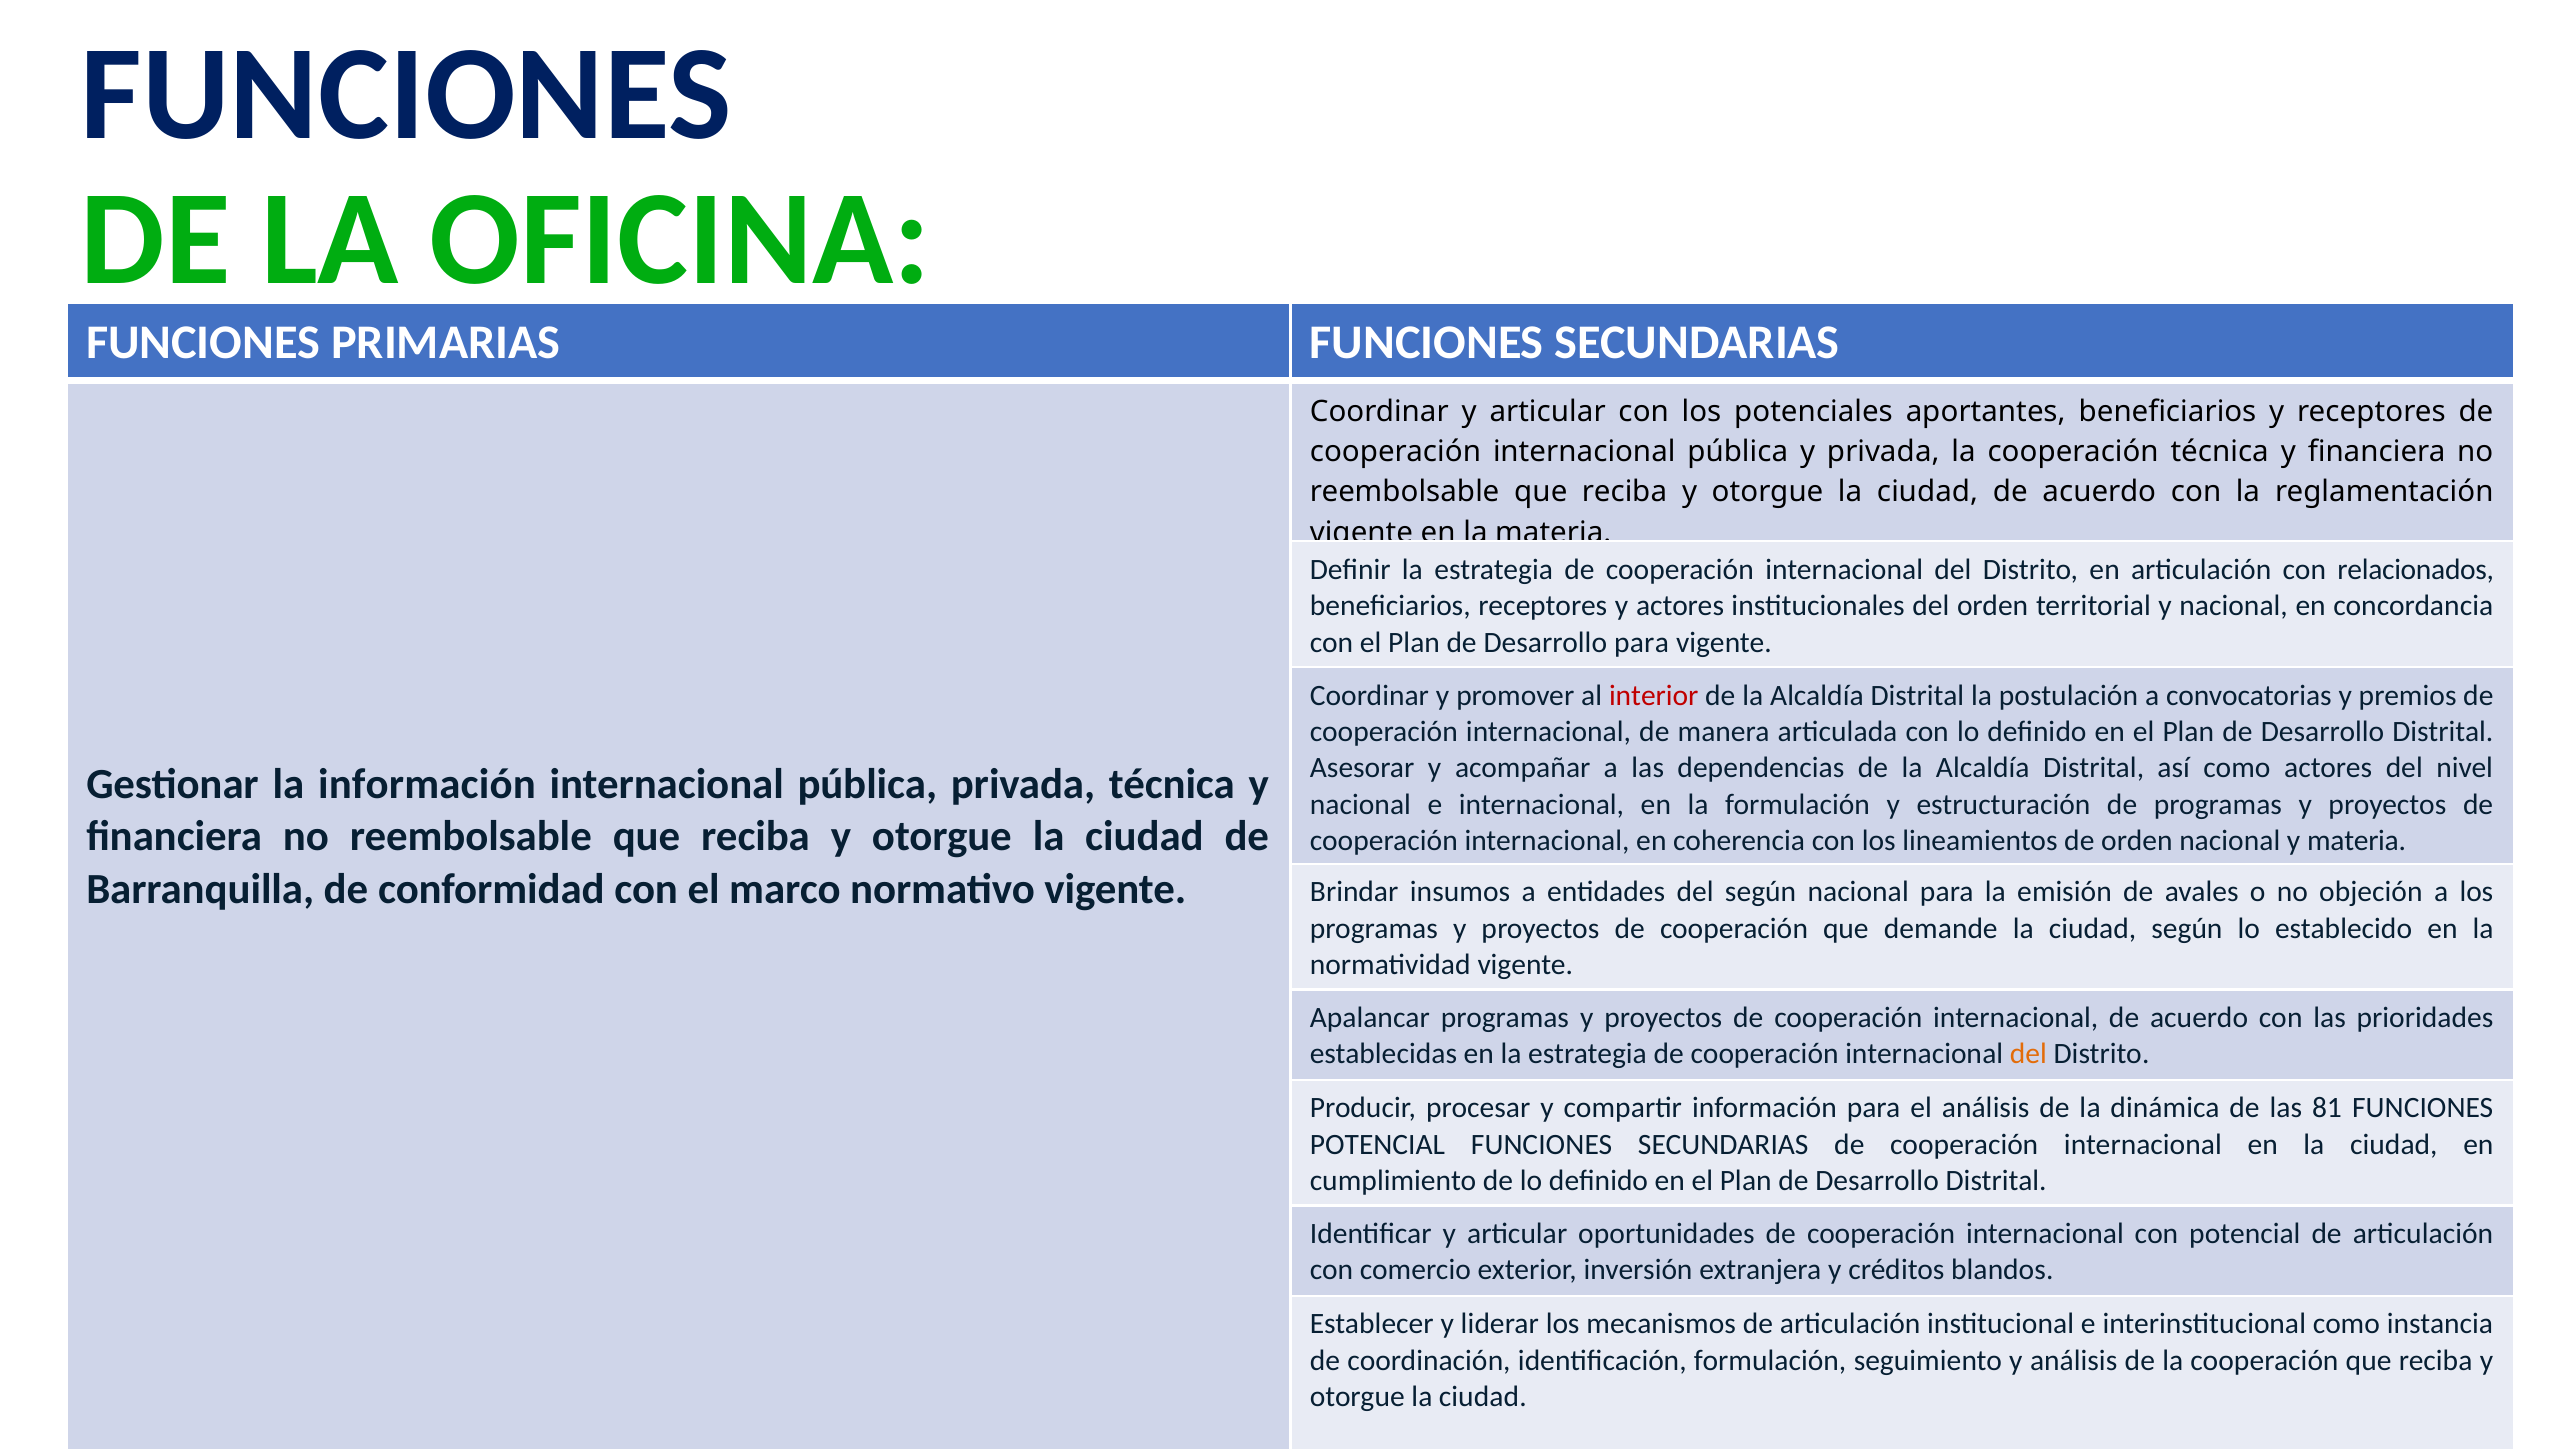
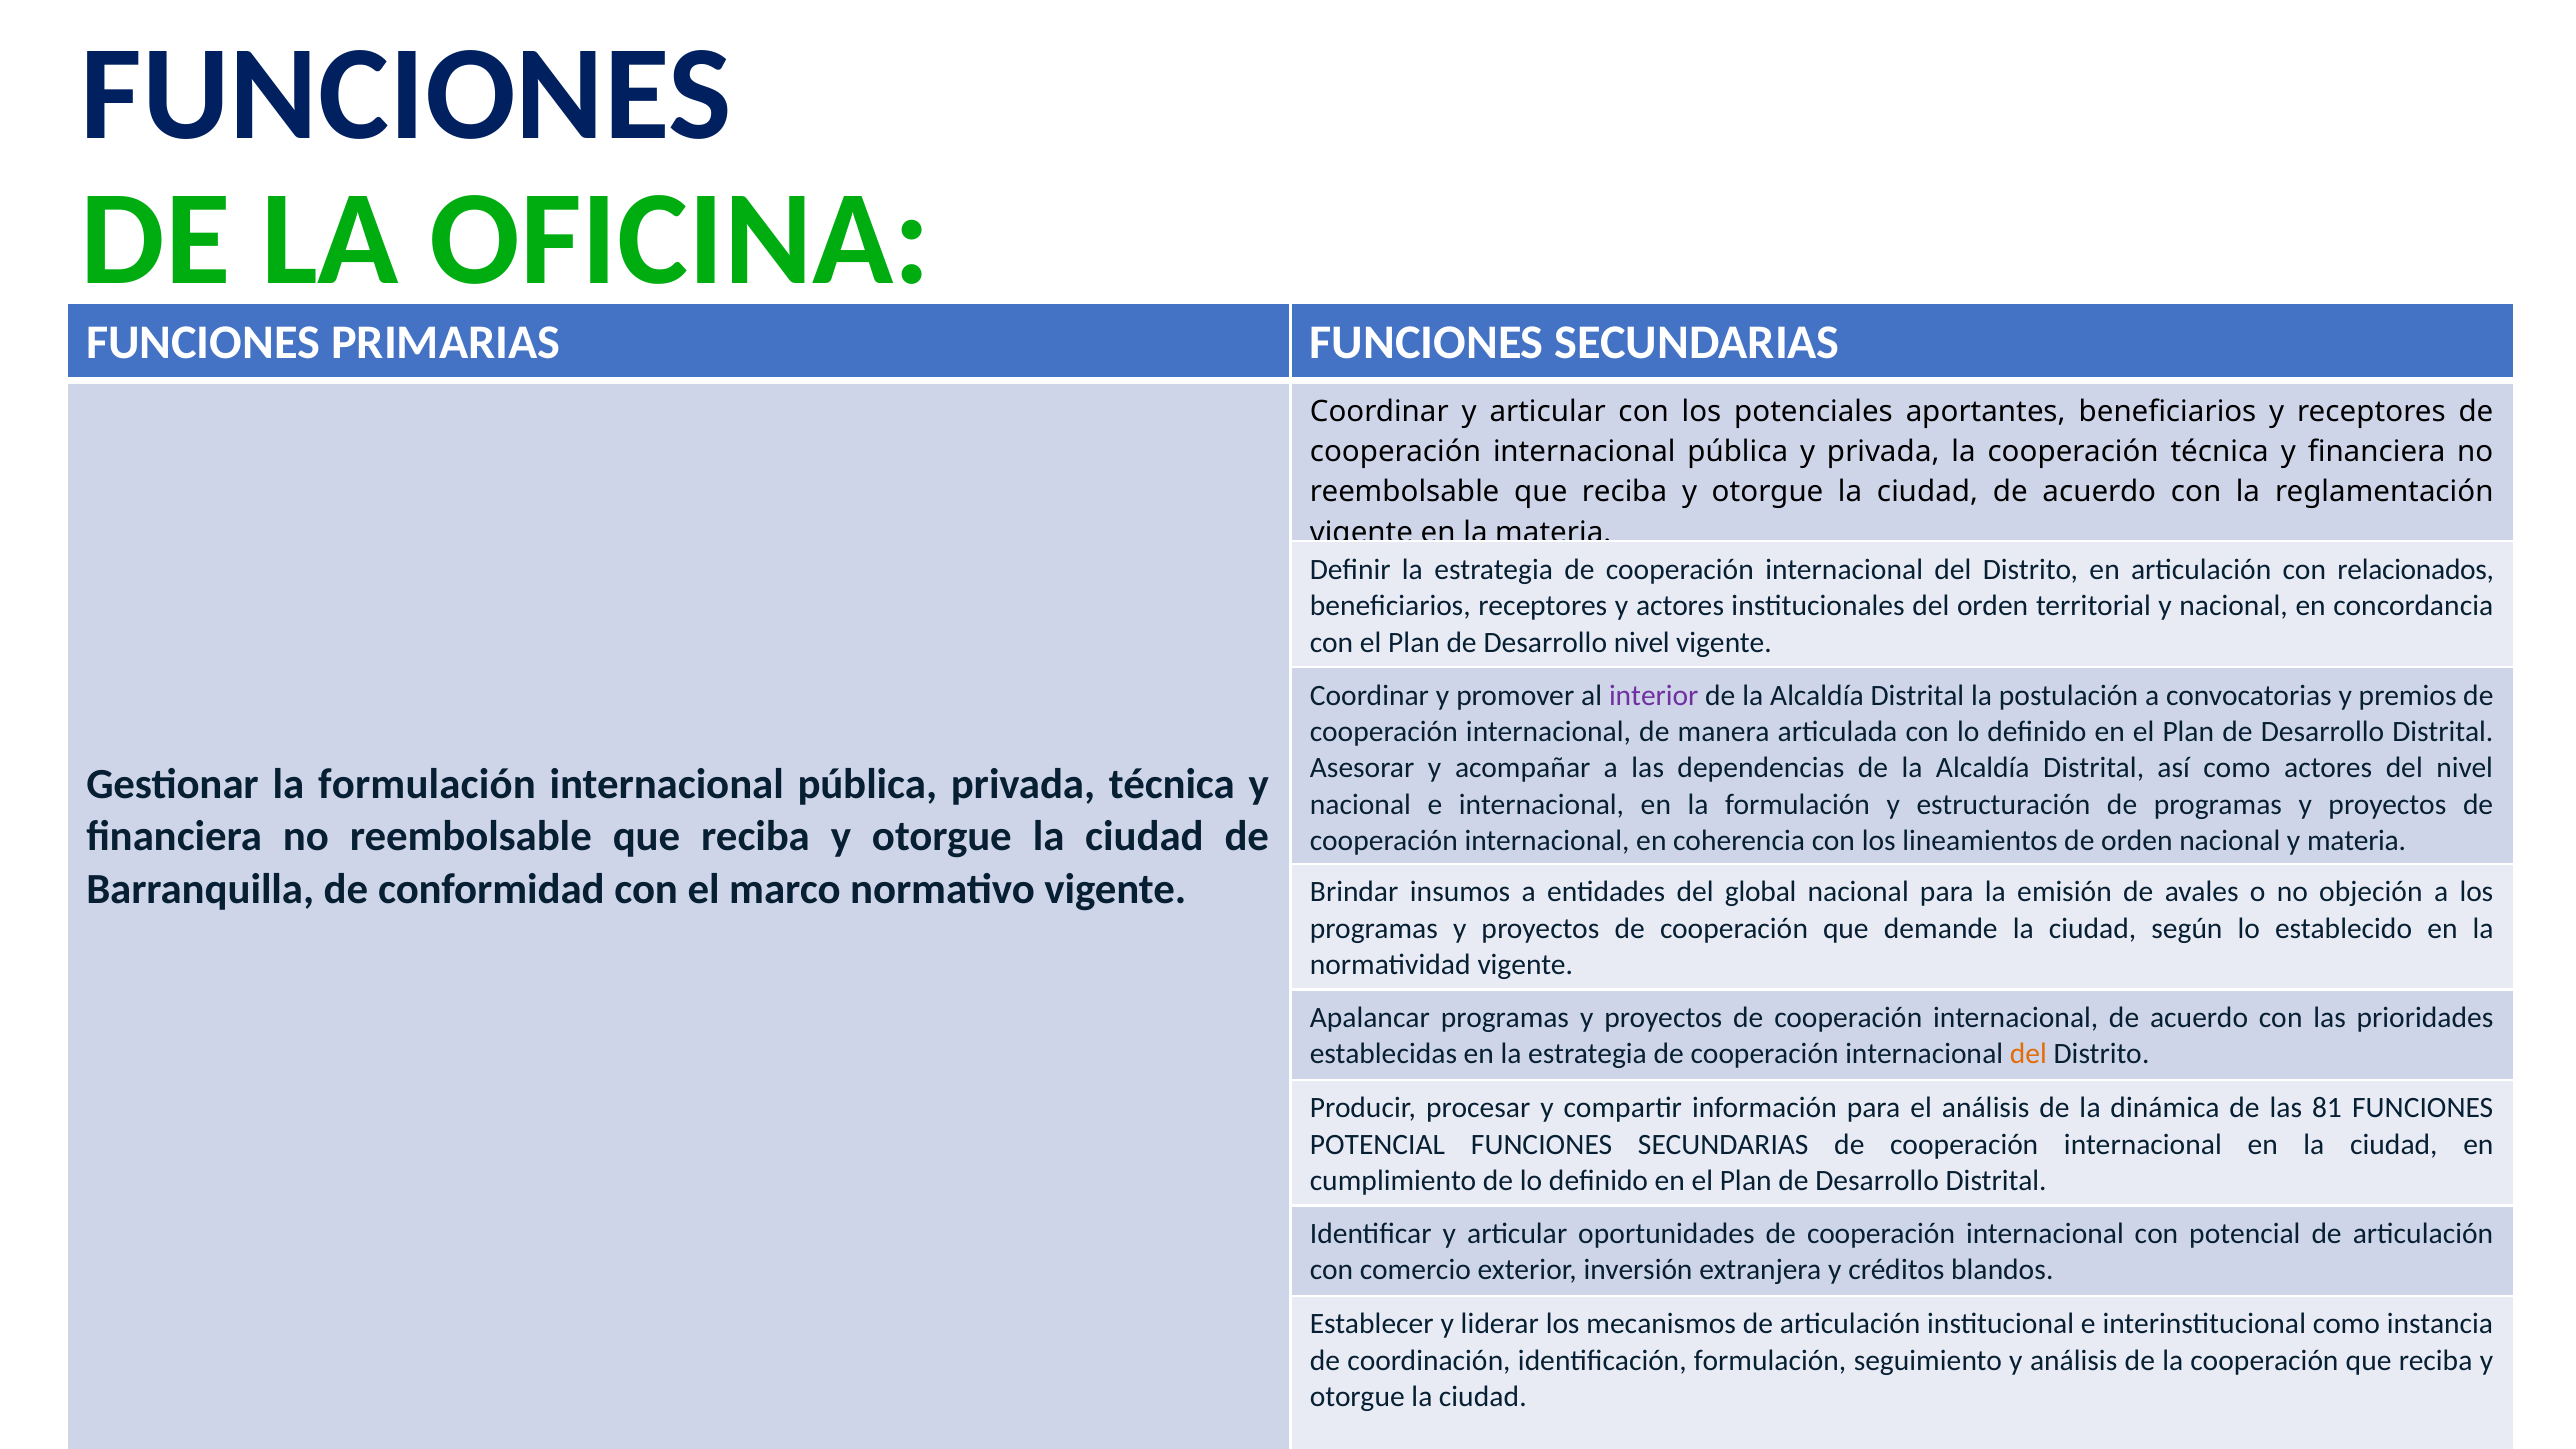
Desarrollo para: para -> nivel (1642, 642)
interior colour: red -> purple (1654, 695)
Gestionar la información: información -> formulación (427, 784)
del según: según -> global (1761, 892)
